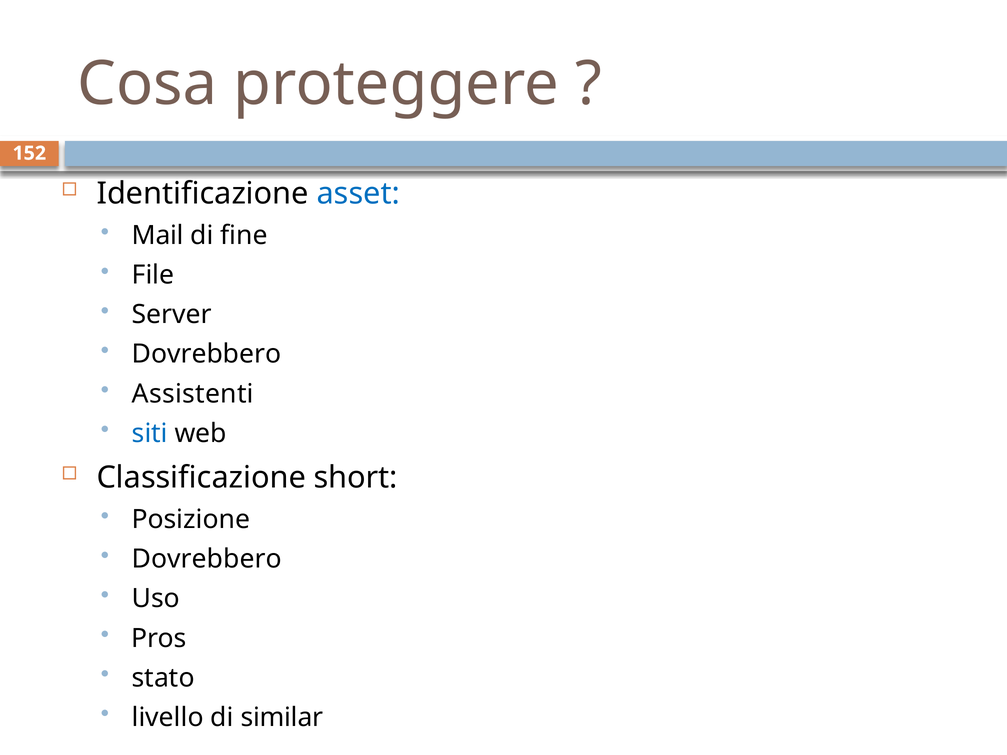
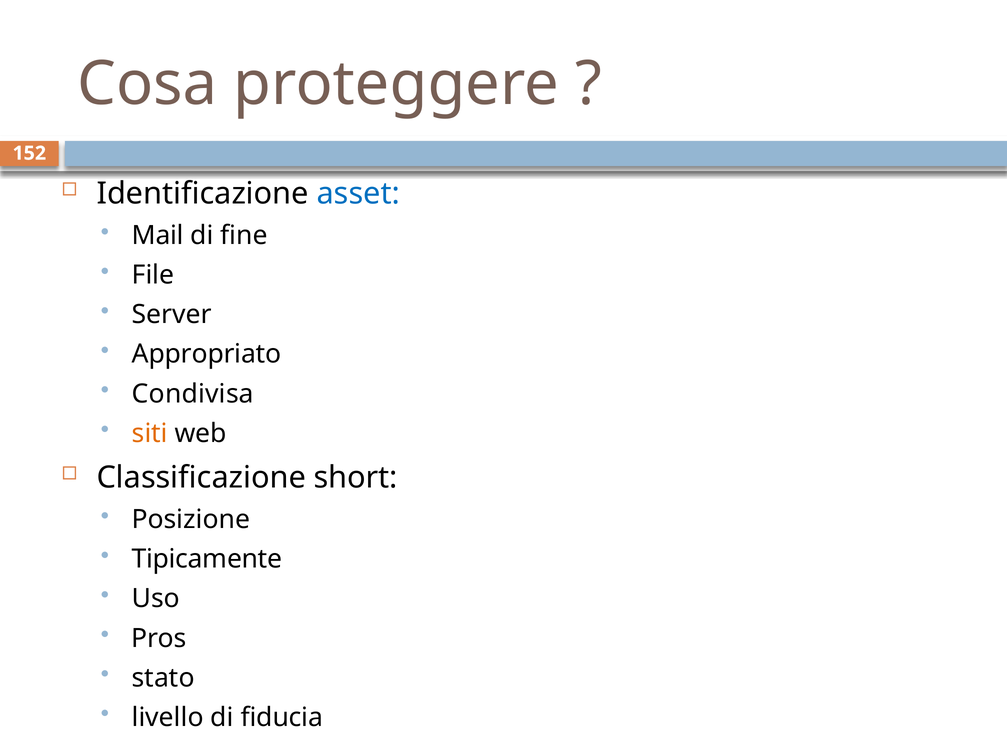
Dovrebbero: Dovrebbero -> Appropriato (207, 354)
Assistenti: Assistenti -> Condivisa (193, 394)
siti colour: blue -> orange (150, 433)
Dovrebbero: Dovrebbero -> Tipicamente (207, 559)
similar: similar -> fiducia (282, 718)
